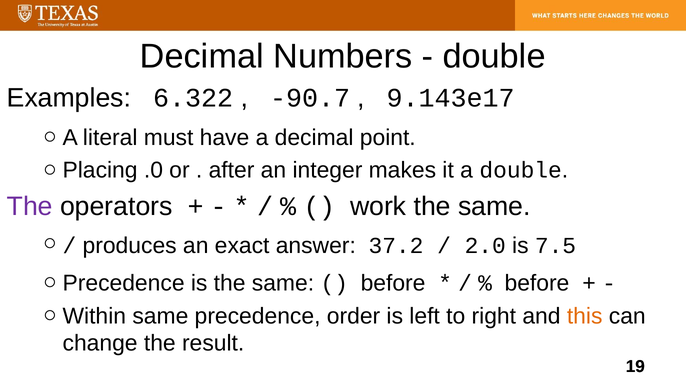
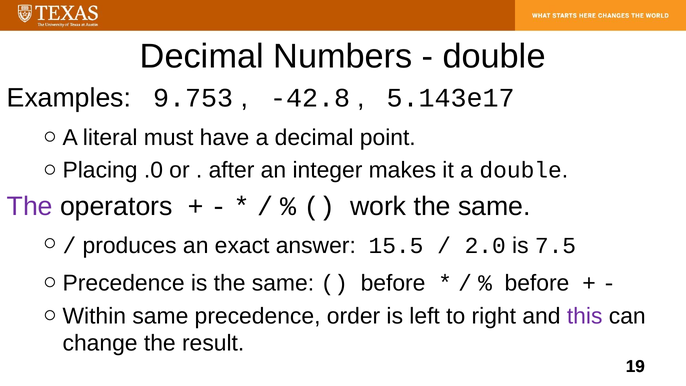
6.322: 6.322 -> 9.753 (193, 98)
-90.7: -90.7 -> -42.8 (310, 98)
9.143e17: 9.143e17 -> 5.143e17 (451, 98)
37.2: 37.2 -> 15.5 (396, 246)
this colour: orange -> purple (585, 316)
